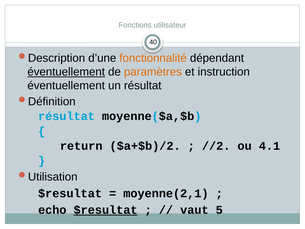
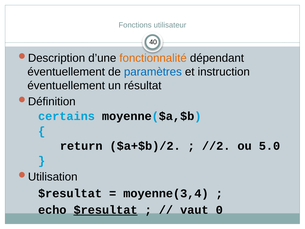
éventuellement underline: present -> none (66, 72)
paramètres colour: orange -> blue (153, 72)
résultat: résultat -> certains (66, 116)
4.1: 4.1 -> 5.0 (269, 146)
moyenne(2,1: moyenne(2,1 -> moyenne(3,4 (166, 193)
5: 5 -> 0 (219, 210)
